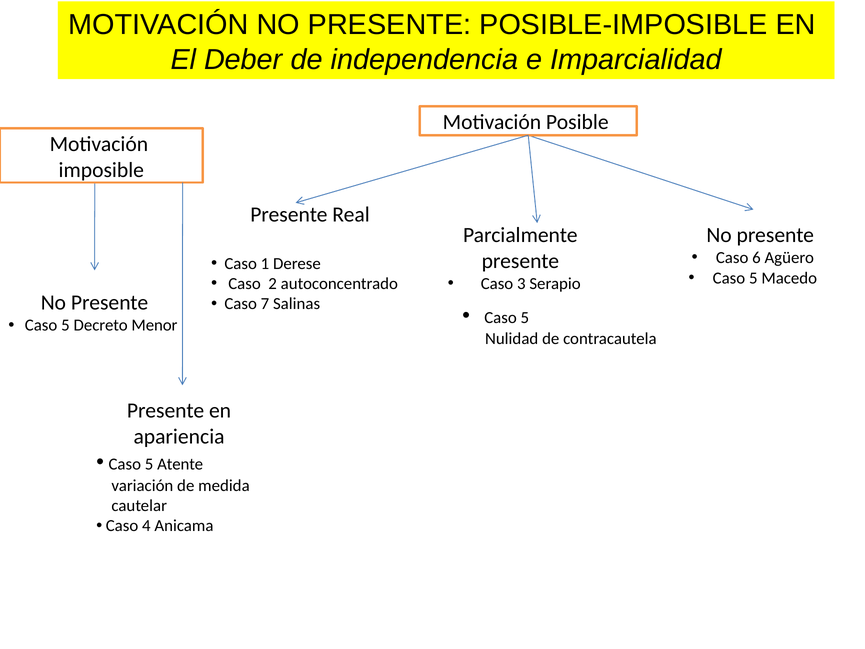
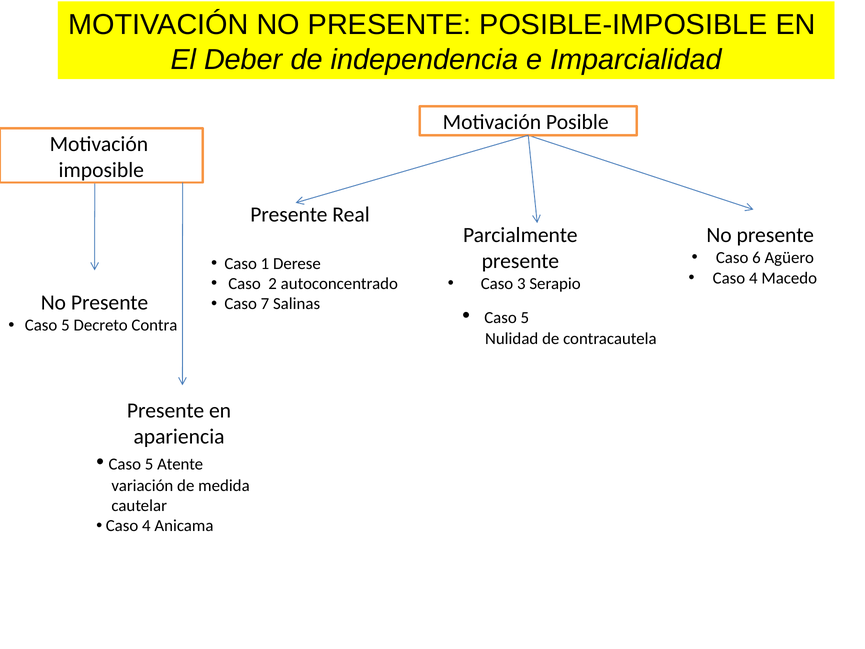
5: 5 -> 4 (753, 278)
Menor: Menor -> Contra (154, 325)
